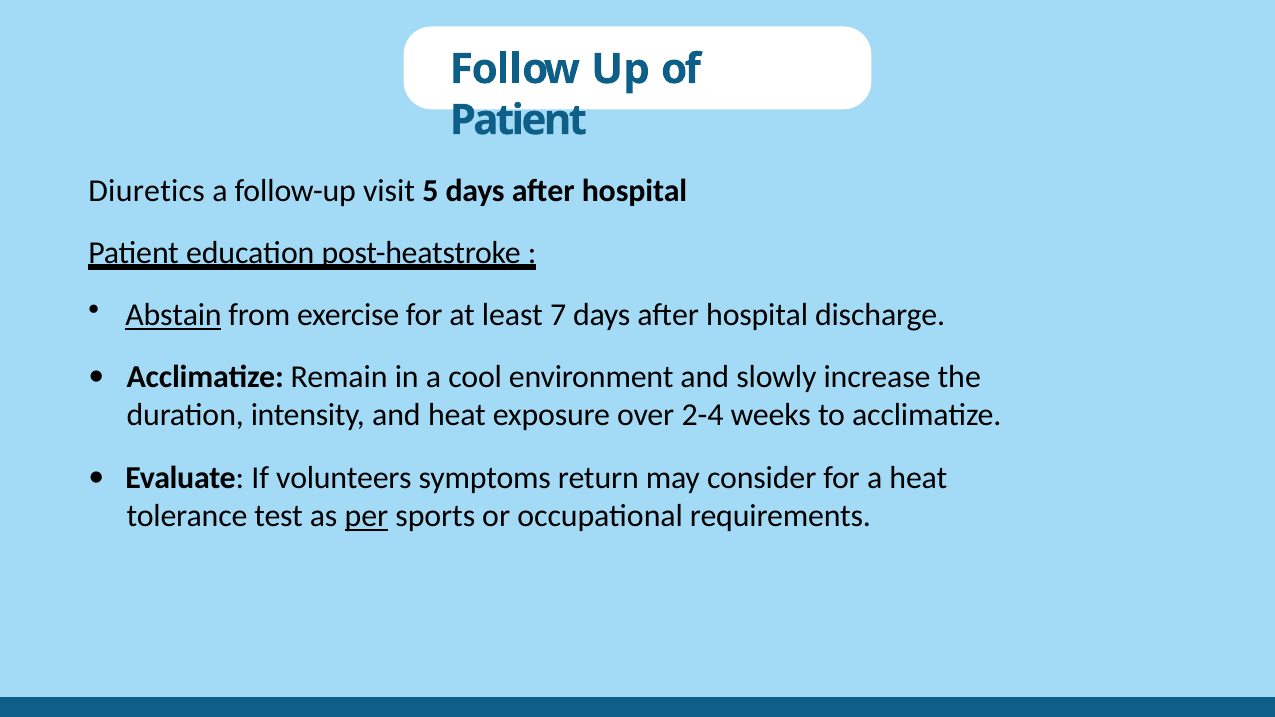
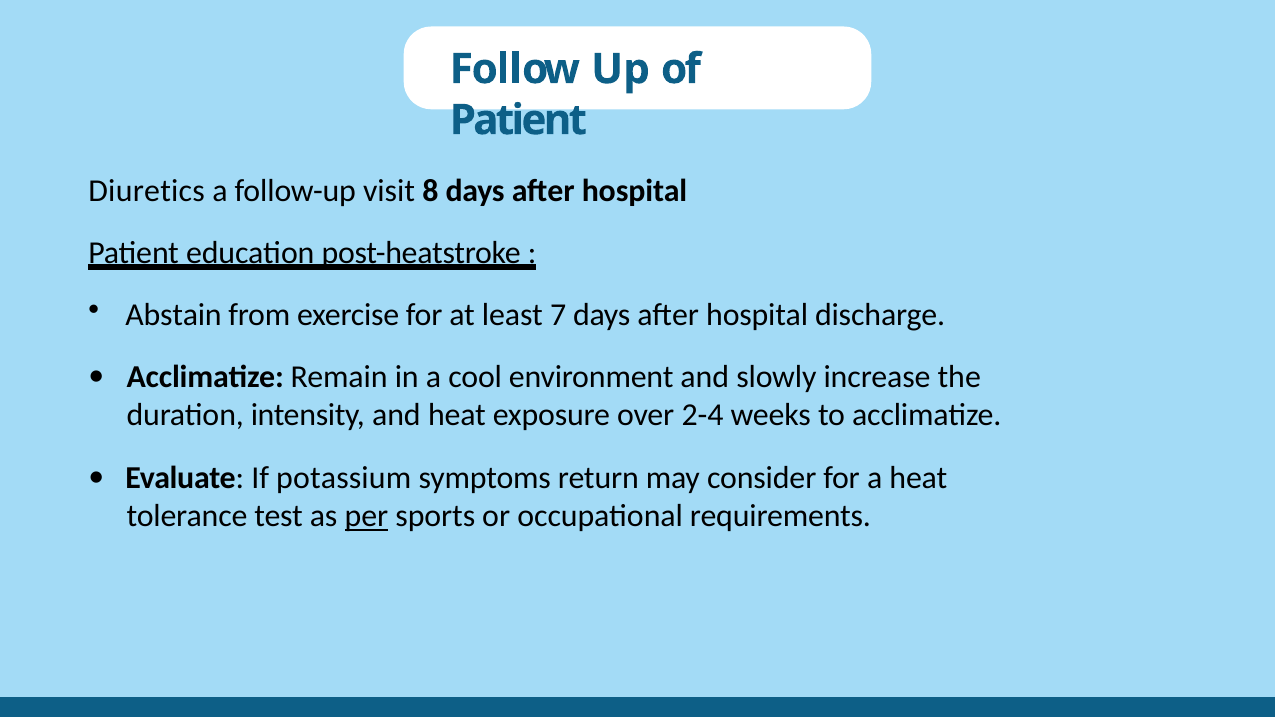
5: 5 -> 8 (430, 191)
Abstain underline: present -> none (174, 315)
volunteers: volunteers -> potassium (344, 478)
